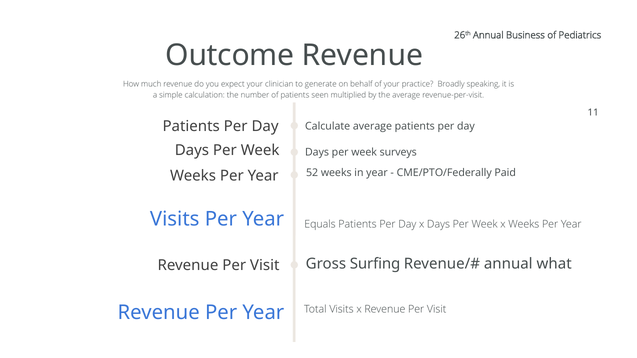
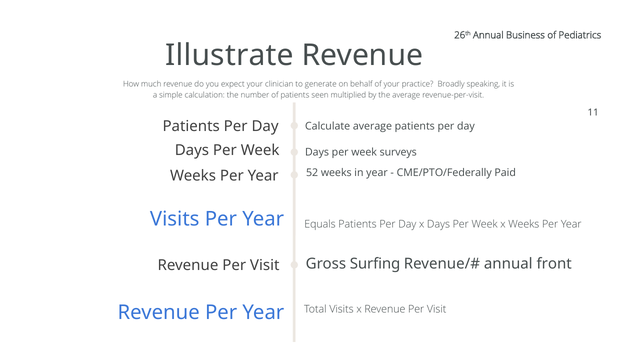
Outcome: Outcome -> Illustrate (230, 55)
what: what -> front (554, 264)
